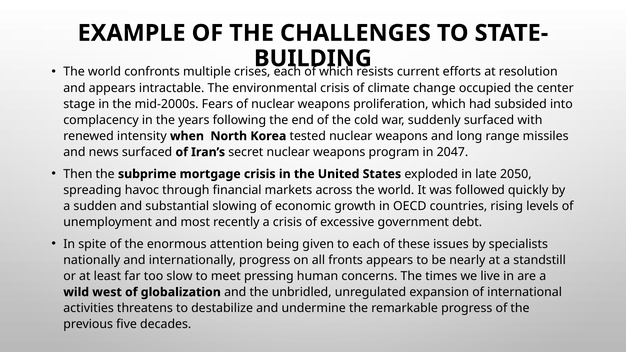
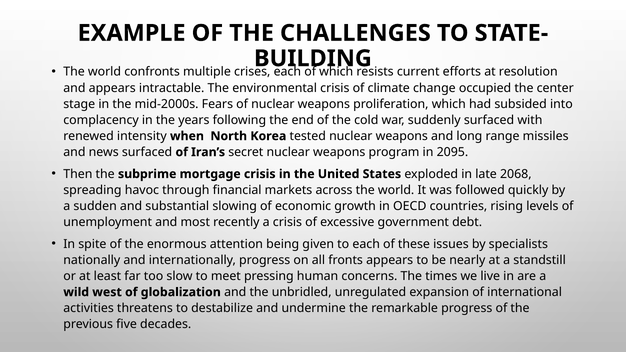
2047: 2047 -> 2095 (452, 152)
2050: 2050 -> 2068 (516, 174)
